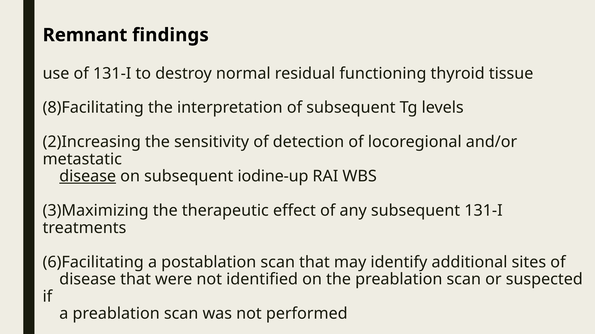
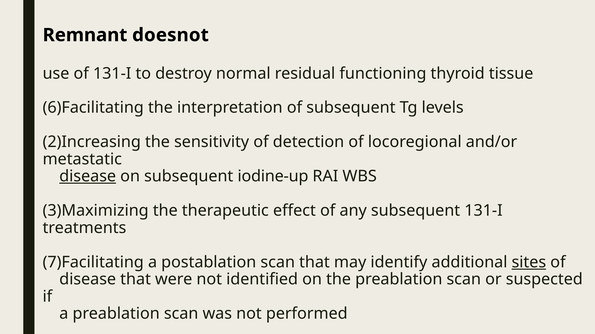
findings: findings -> doesnot (170, 35)
8)Facilitating: 8)Facilitating -> 6)Facilitating (93, 108)
6)Facilitating: 6)Facilitating -> 7)Facilitating (93, 263)
sites underline: none -> present (529, 263)
